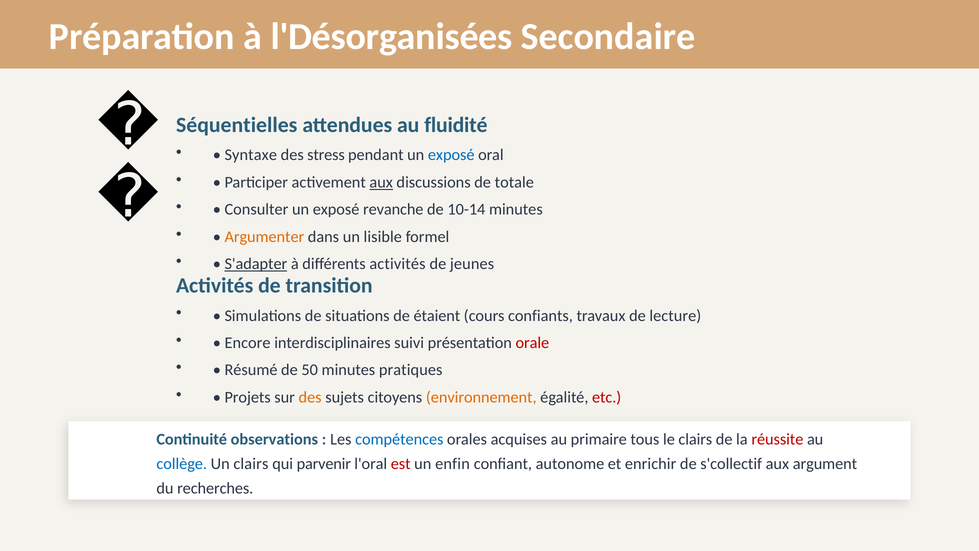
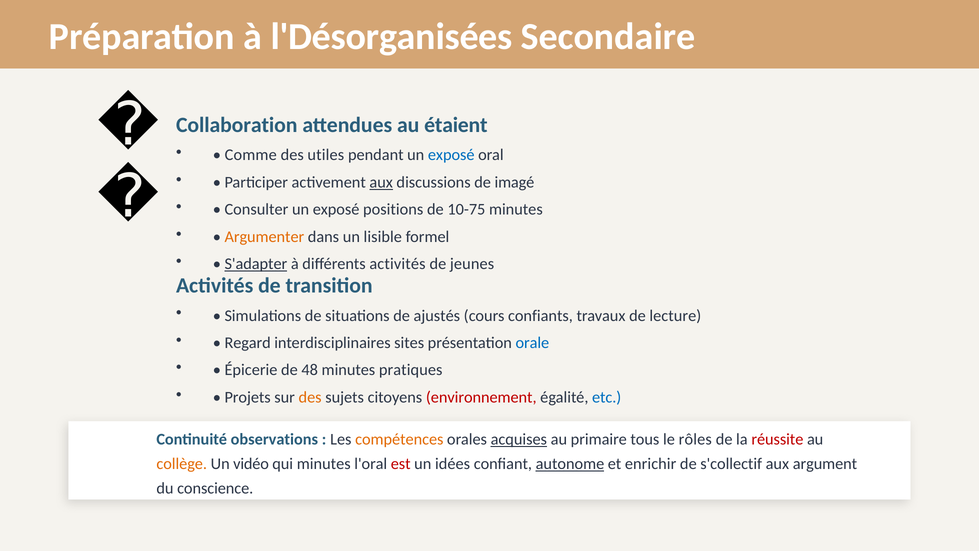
Séquentielles: Séquentielles -> Collaboration (237, 125)
fluidité: fluidité -> étaient (456, 125)
Syntaxe: Syntaxe -> Comme (251, 155)
stress: stress -> utiles (326, 155)
totale: totale -> imagé (514, 182)
revanche: revanche -> positions (393, 209)
10-14: 10-14 -> 10-75 (466, 209)
étaient: étaient -> ajustés (437, 315)
Encore: Encore -> Regard (248, 343)
suivi: suivi -> sites (409, 343)
orale colour: red -> blue (532, 343)
Résumé: Résumé -> Épicerie (251, 370)
50: 50 -> 48 (310, 370)
environnement colour: orange -> red (481, 397)
etc colour: red -> blue (607, 397)
compétences colour: blue -> orange (399, 439)
acquises underline: none -> present (519, 439)
le clairs: clairs -> rôles (695, 439)
collège colour: blue -> orange (182, 464)
Un clairs: clairs -> vidéo (251, 464)
qui parvenir: parvenir -> minutes (324, 464)
enfin: enfin -> idées (453, 464)
autonome underline: none -> present (570, 464)
recherches: recherches -> conscience (215, 488)
